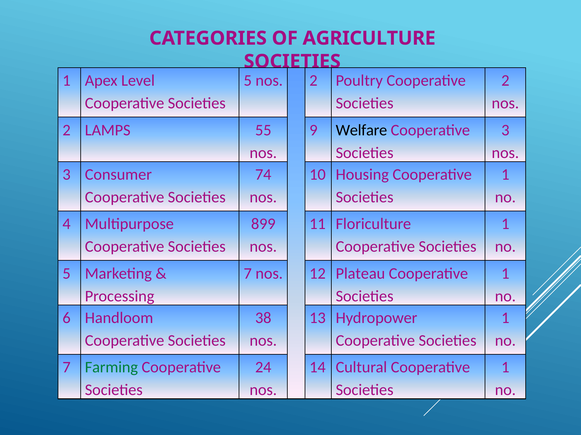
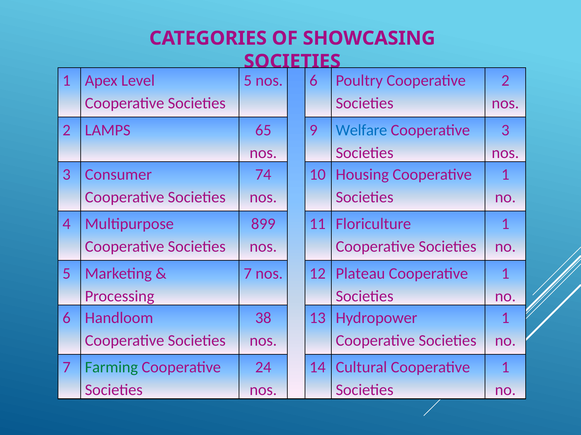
AGRICULTURE: AGRICULTURE -> SHOWCASING (369, 38)
5 nos 2: 2 -> 6 (313, 81)
55: 55 -> 65 (263, 130)
Welfare colour: black -> blue (361, 130)
